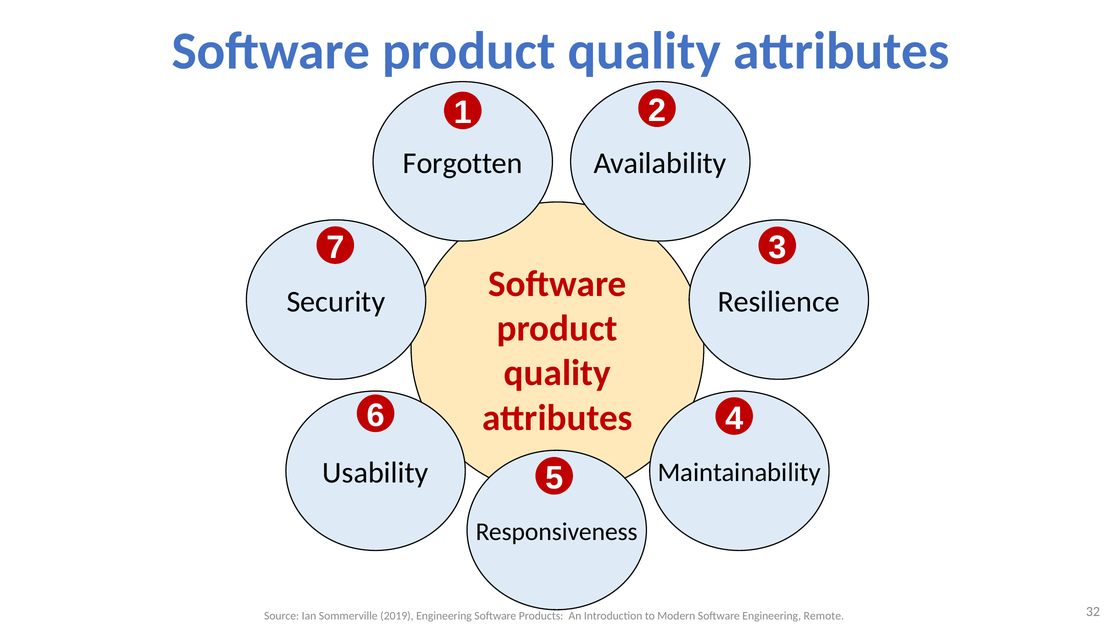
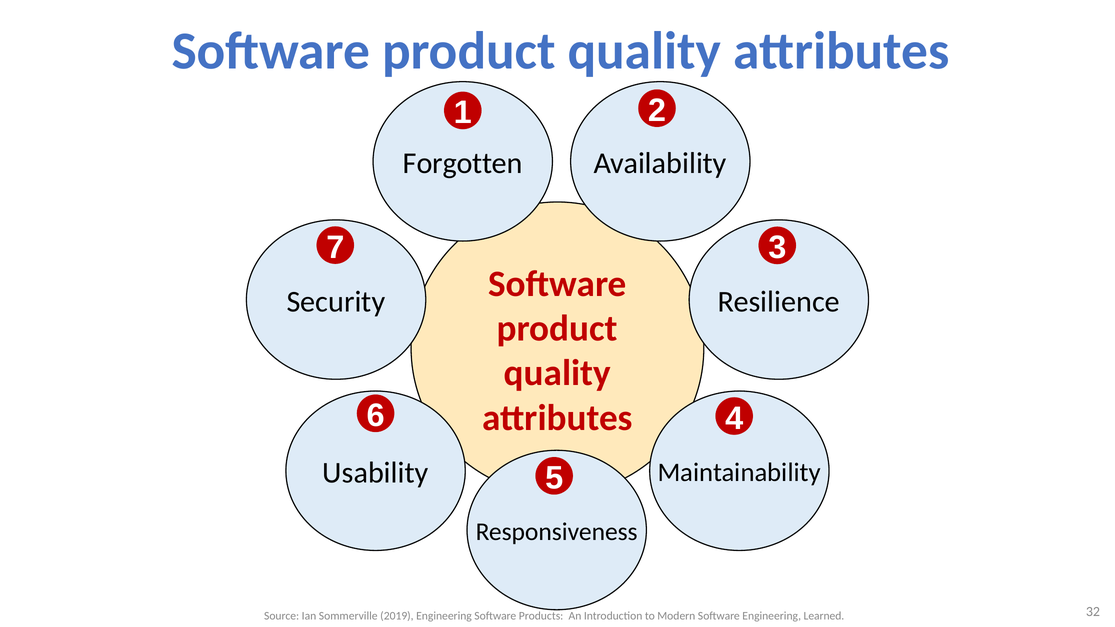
Remote: Remote -> Learned (824, 616)
